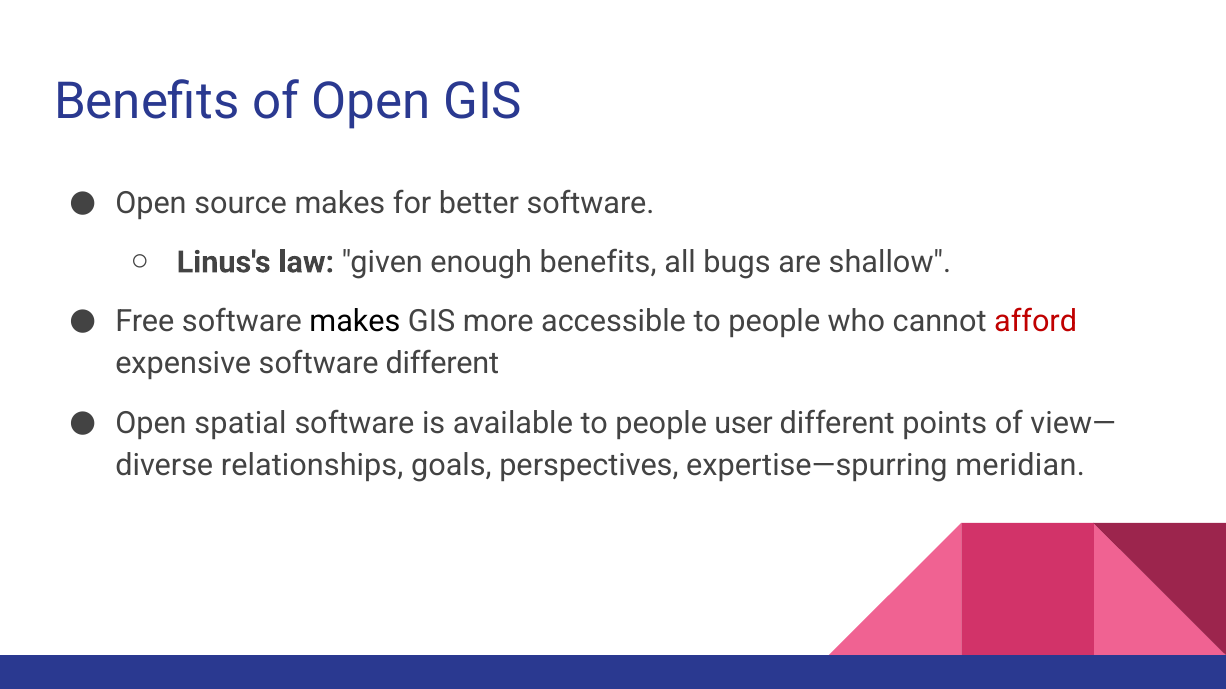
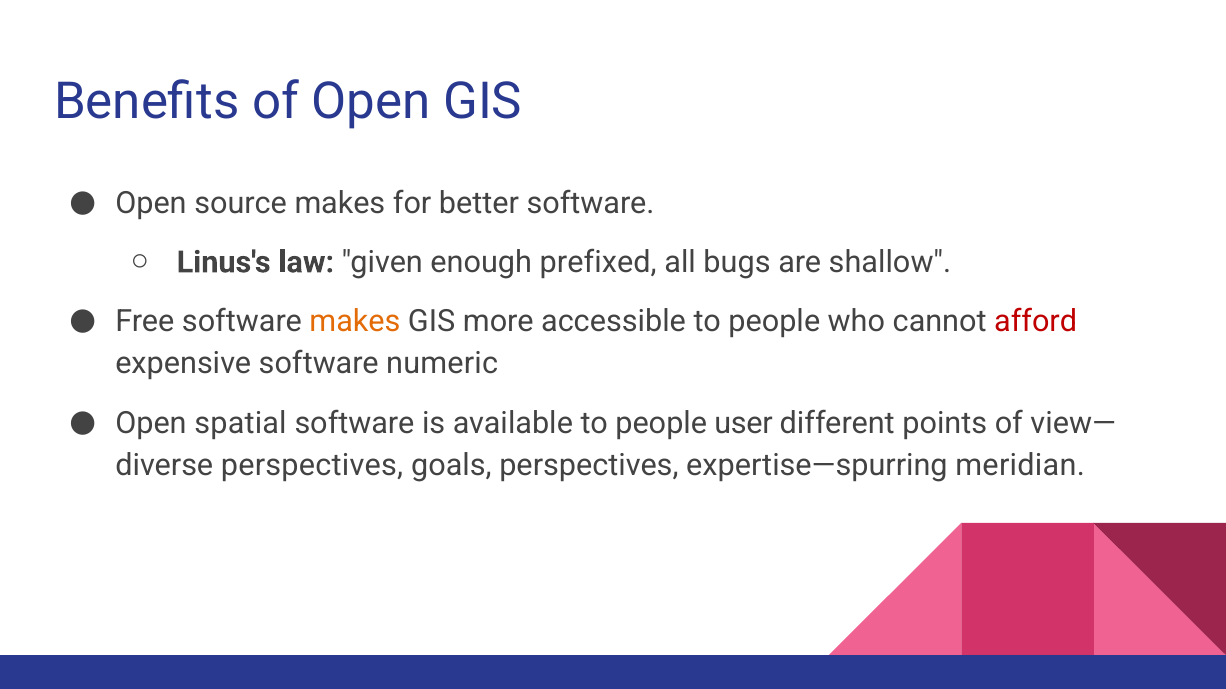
enough benefits: benefits -> prefixed (598, 263)
makes colour: black -> orange (355, 322)
software different: different -> numeric (442, 364)
relationships: relationships -> perspectives (312, 466)
